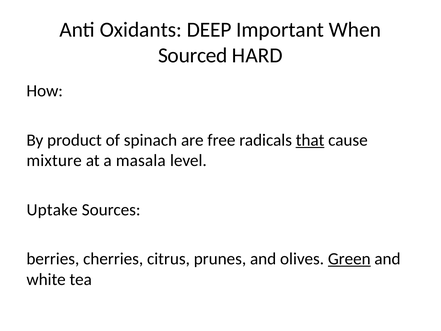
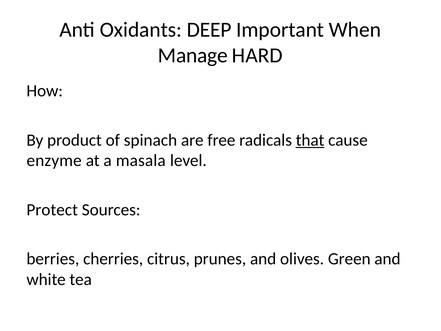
Sourced: Sourced -> Manage (193, 56)
mixture: mixture -> enzyme (54, 160)
Uptake: Uptake -> Protect (52, 210)
Green underline: present -> none (349, 259)
